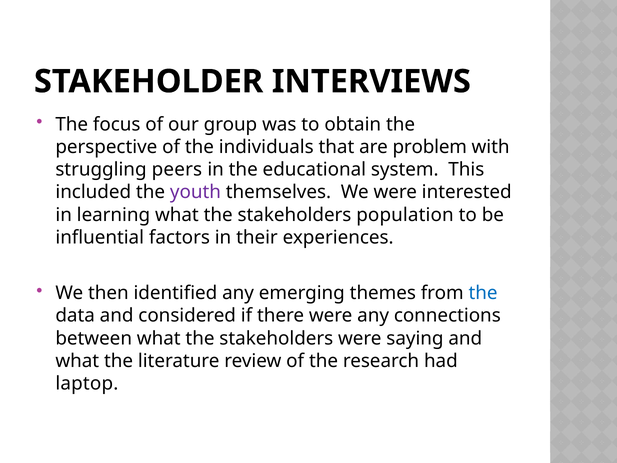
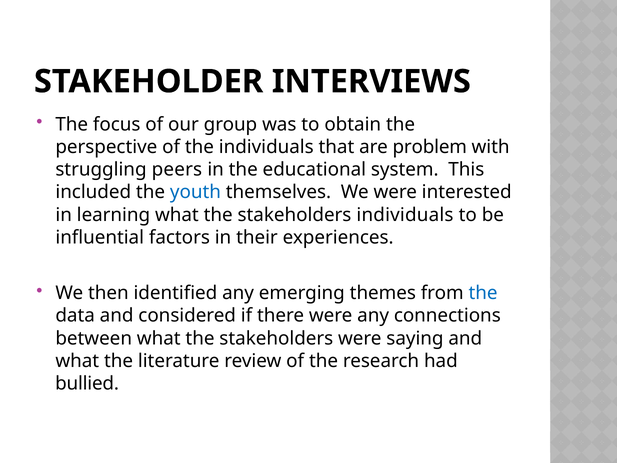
youth colour: purple -> blue (195, 192)
stakeholders population: population -> individuals (405, 215)
laptop: laptop -> bullied (87, 383)
